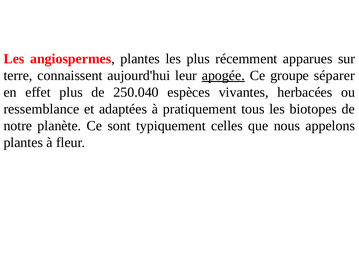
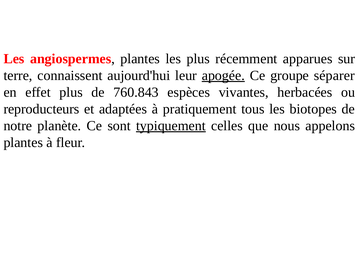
250.040: 250.040 -> 760.843 (136, 92)
ressemblance: ressemblance -> reproducteurs (41, 109)
typiquement underline: none -> present (171, 126)
